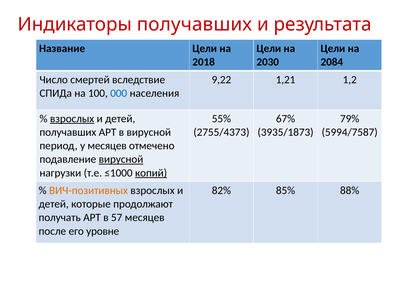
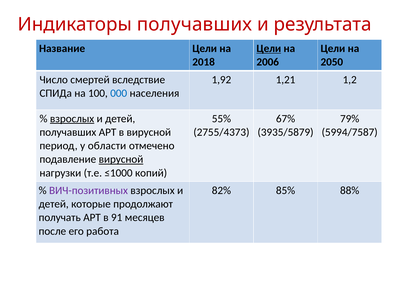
Цели underline: none -> present (269, 49)
2030: 2030 -> 2006 (268, 62)
2084: 2084 -> 2050 (332, 62)
9,22: 9,22 -> 1,92 (221, 80)
3935/1873: 3935/1873 -> 3935/5879 (286, 132)
у месяцев: месяцев -> области (107, 146)
копий underline: present -> none (151, 173)
ВИЧ-позитивных colour: orange -> purple (88, 191)
57: 57 -> 91 (117, 218)
уровне: уровне -> работа (103, 231)
